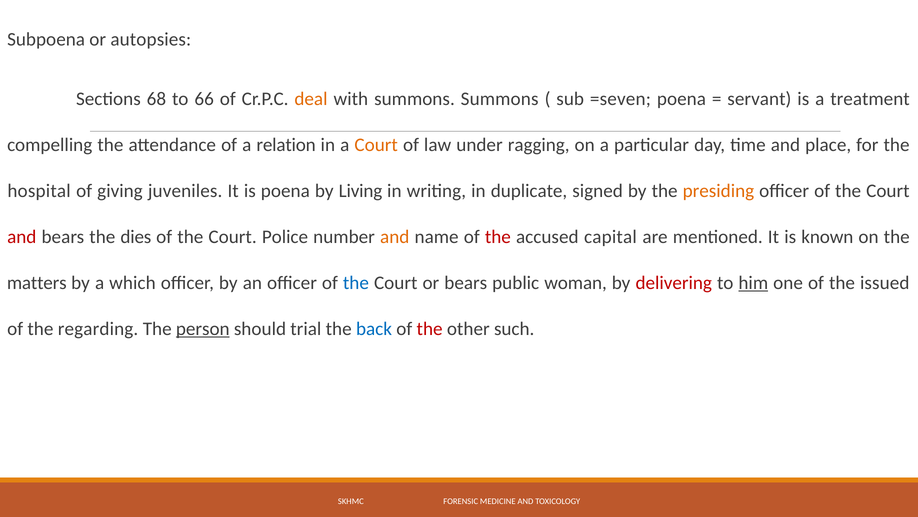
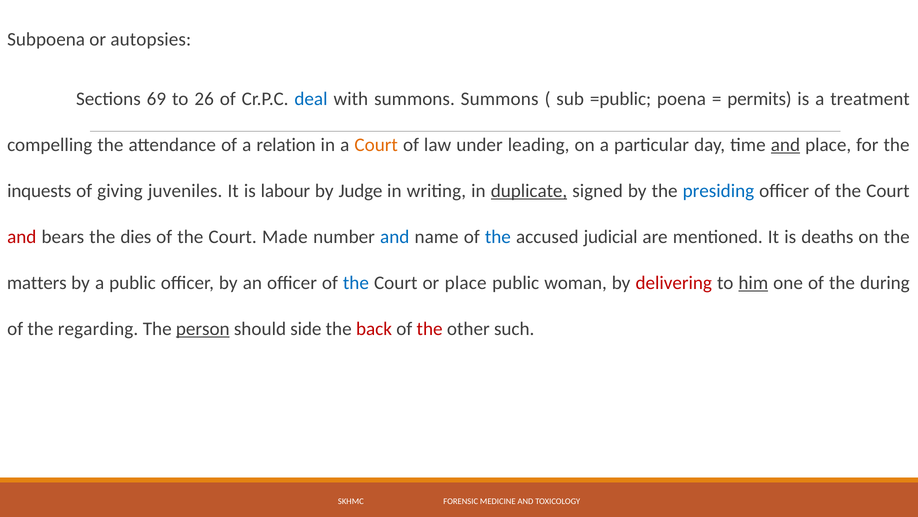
68: 68 -> 69 (156, 99)
66: 66 -> 26 (204, 99)
deal colour: orange -> blue (311, 99)
=seven: =seven -> =public (621, 99)
servant: servant -> permits (759, 99)
ragging: ragging -> leading (539, 145)
and underline: none -> present (785, 145)
hospital: hospital -> inquests (39, 191)
is poena: poena -> labour (285, 191)
Living: Living -> Judge (361, 191)
duplicate underline: none -> present (529, 191)
presiding colour: orange -> blue (718, 191)
Police: Police -> Made (285, 237)
and colour: orange -> blue (395, 237)
the colour: red -> blue (498, 237)
capital: capital -> judicial (611, 237)
known: known -> deaths (827, 237)
a which: which -> public (133, 283)
or bears: bears -> place (466, 283)
issued: issued -> during (885, 283)
trial: trial -> side (306, 328)
back colour: blue -> red (374, 328)
